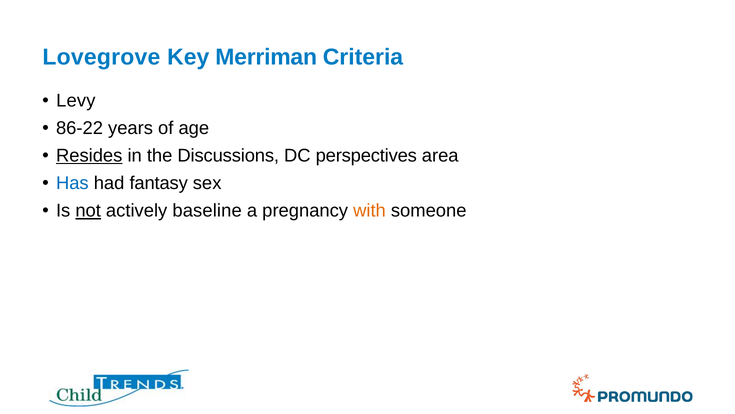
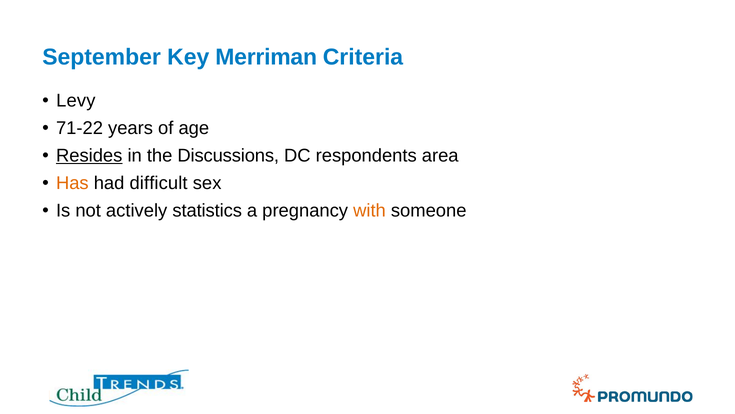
Lovegrove: Lovegrove -> September (102, 57)
86-22: 86-22 -> 71-22 (80, 128)
perspectives: perspectives -> respondents (366, 156)
Has colour: blue -> orange (72, 183)
fantasy: fantasy -> difficult (159, 183)
not underline: present -> none (88, 211)
baseline: baseline -> statistics (207, 211)
